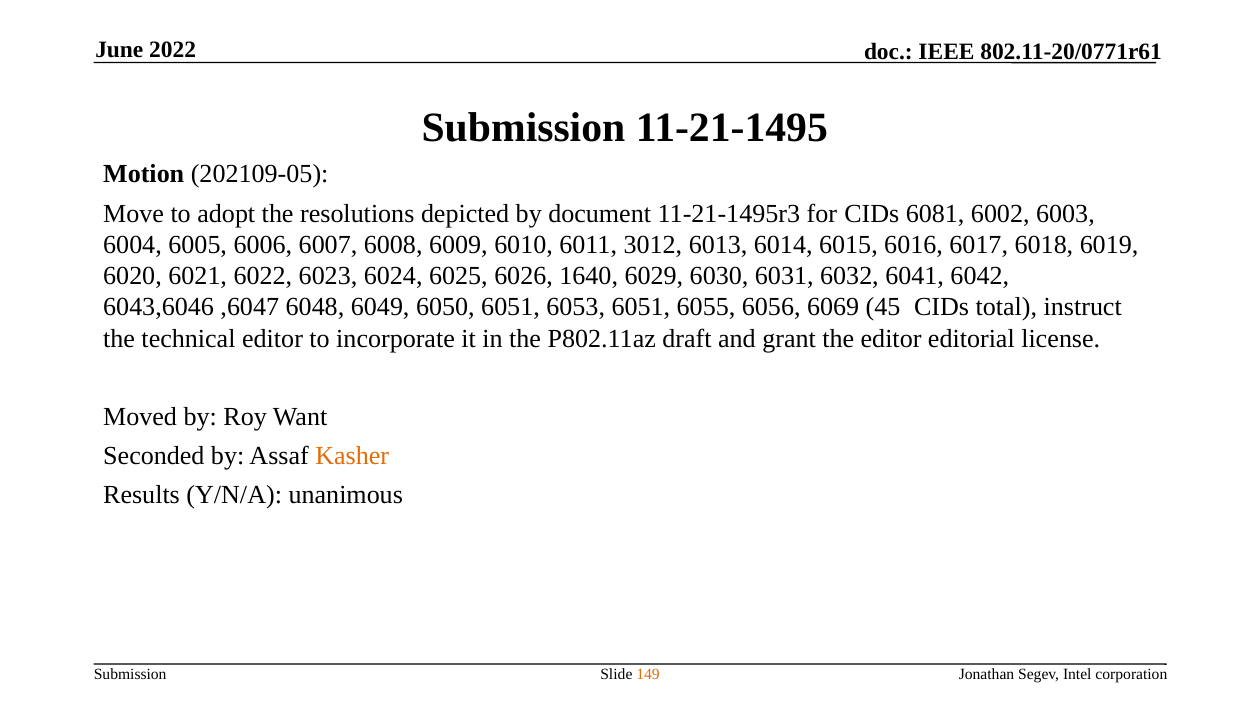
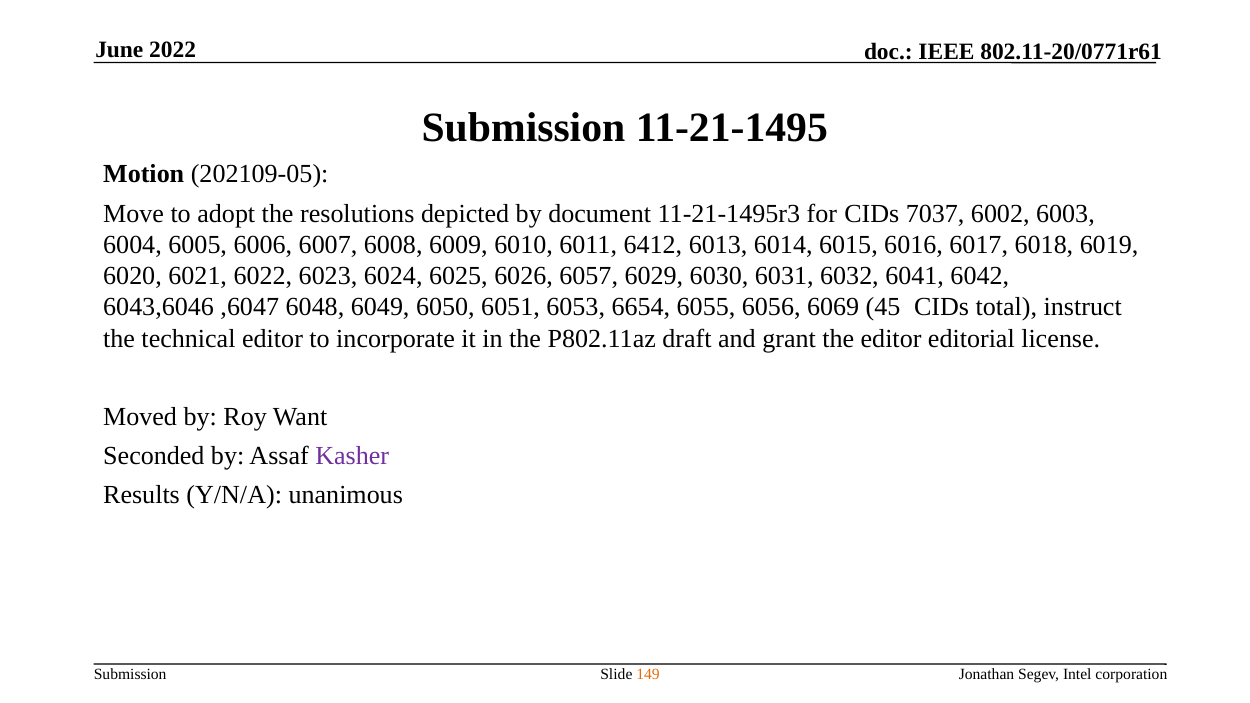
6081: 6081 -> 7037 (935, 213)
3012: 3012 -> 6412 (653, 245)
1640: 1640 -> 6057 (589, 276)
6053 6051: 6051 -> 6654 (641, 307)
Kasher colour: orange -> purple (352, 456)
